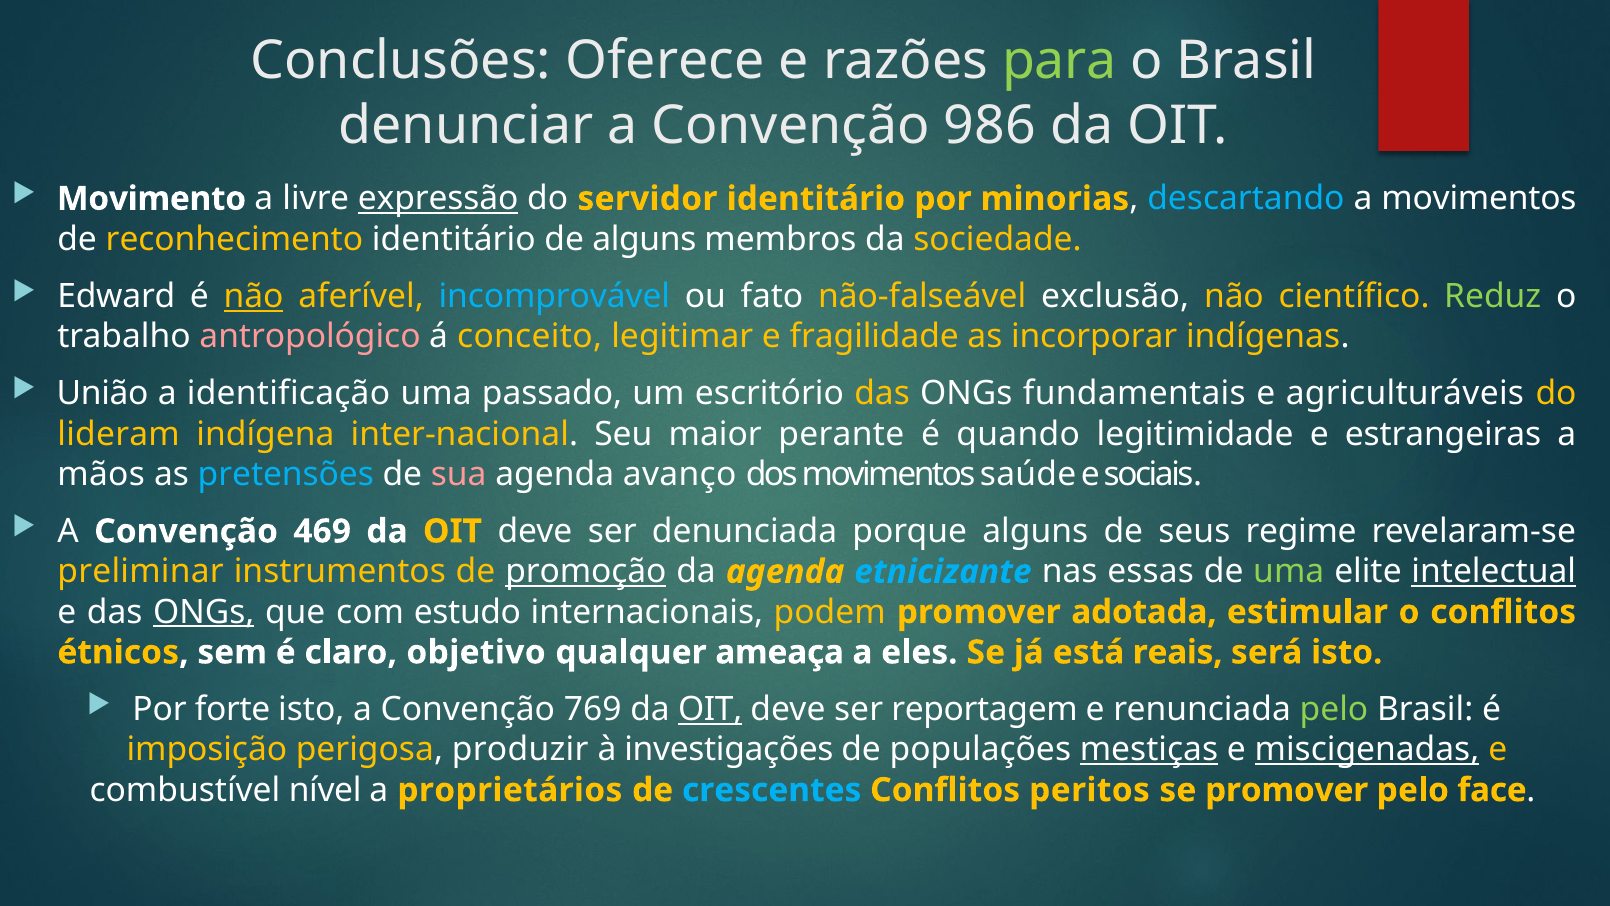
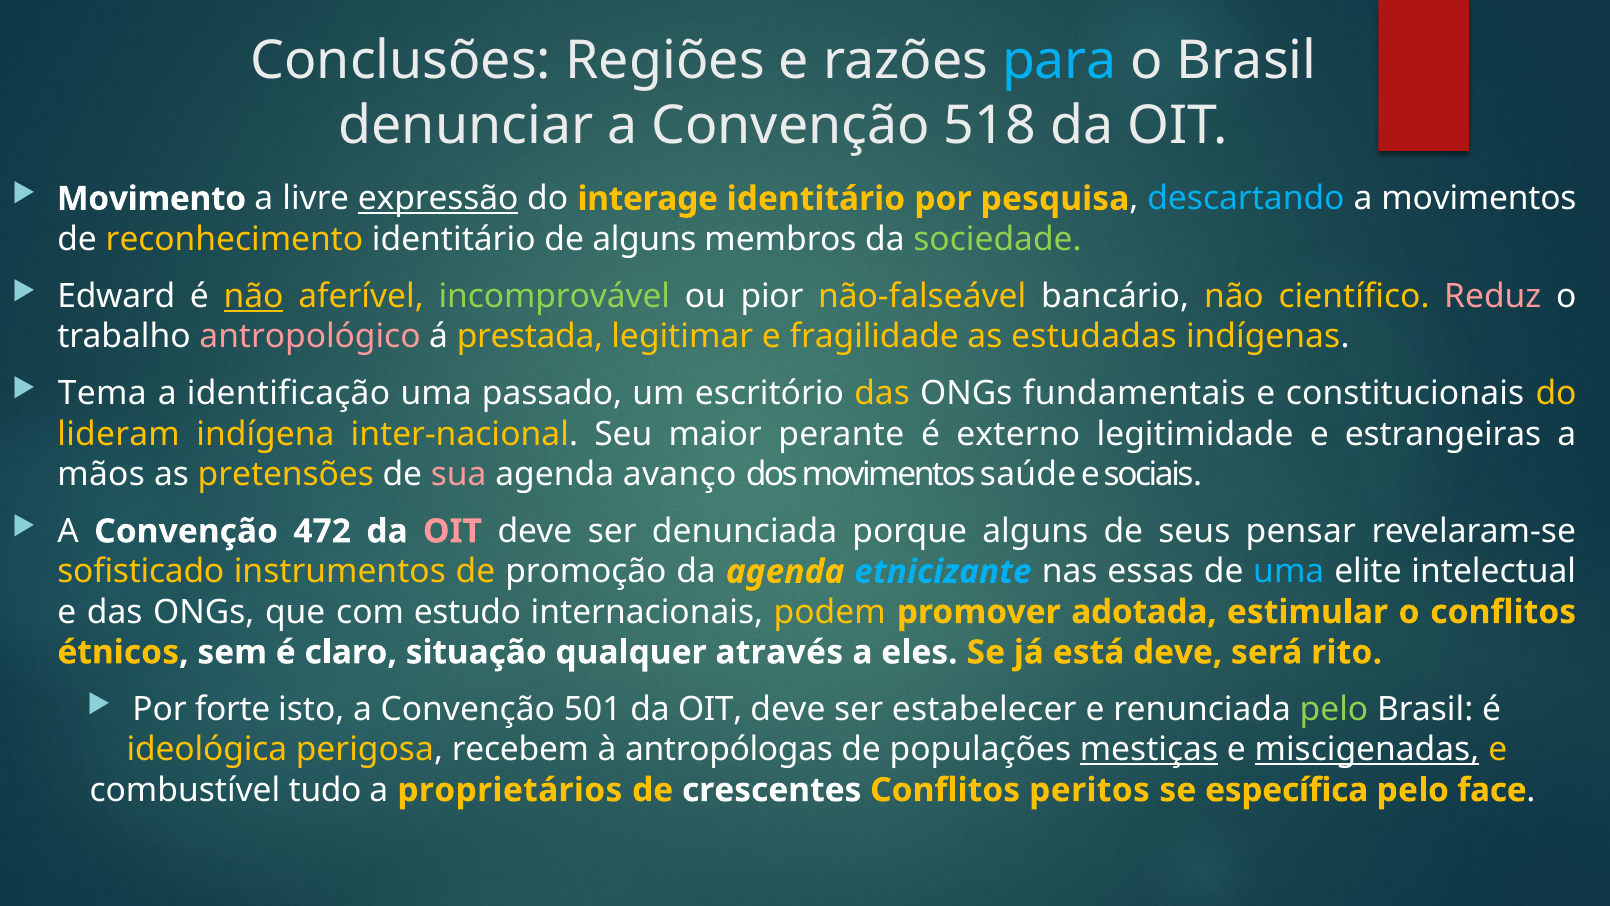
Oferece: Oferece -> Regiões (665, 61)
para colour: light green -> light blue (1059, 61)
986: 986 -> 518 (990, 125)
servidor: servidor -> interage (648, 199)
minorias: minorias -> pesquisa (1055, 199)
sociedade colour: yellow -> light green (998, 239)
incomprovável colour: light blue -> light green (554, 296)
fato: fato -> pior (772, 296)
exclusão: exclusão -> bancário (1115, 296)
Reduz colour: light green -> pink (1493, 296)
conceito: conceito -> prestada (530, 336)
incorporar: incorporar -> estudadas (1094, 336)
União: União -> Tema (102, 393)
agriculturáveis: agriculturáveis -> constitucionais (1405, 393)
quando: quando -> externo (1018, 434)
pretensões colour: light blue -> yellow (286, 474)
469: 469 -> 472 (322, 531)
OIT colour: yellow -> pink (452, 531)
regime: regime -> pensar (1301, 531)
preliminar: preliminar -> sofisticado (141, 571)
promoção underline: present -> none (586, 571)
uma colour: light green -> light blue (1289, 571)
intelectual underline: present -> none (1494, 571)
ONGs underline: present -> none (204, 612)
objetivo: objetivo -> situação (476, 652)
ameaça: ameaça -> através (779, 652)
está reais: reais -> deve (1178, 652)
será isto: isto -> rito (1347, 652)
769: 769 -> 501 (593, 709)
OIT underline: present -> none (710, 709)
reportagem: reportagem -> estabelecer (984, 709)
imposição: imposição -> ideológica (207, 749)
produzir: produzir -> recebem (520, 749)
investigações: investigações -> antropólogas (729, 749)
nível: nível -> tudo (325, 790)
crescentes colour: light blue -> white (772, 790)
se promover: promover -> específica (1287, 790)
